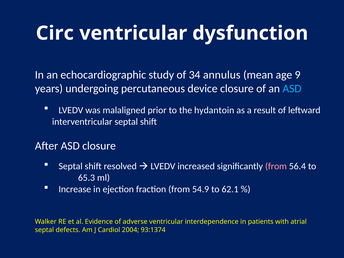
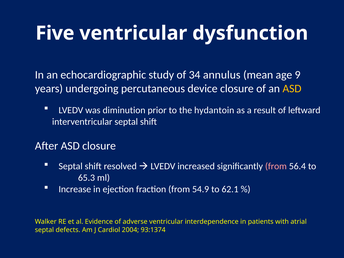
Circ: Circ -> Five (55, 33)
ASD colour: light blue -> yellow (292, 88)
malaligned: malaligned -> diminution (124, 110)
